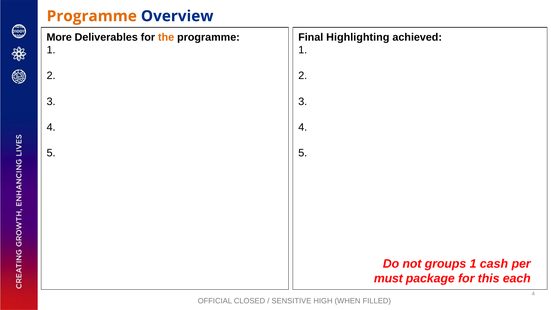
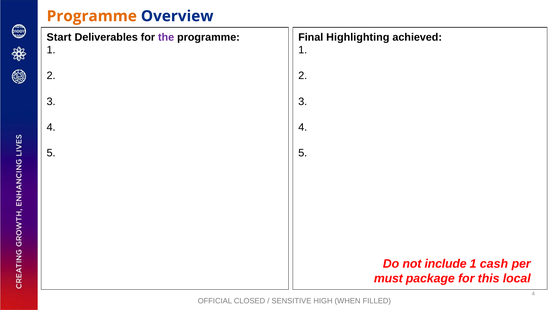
More: More -> Start (59, 37)
the colour: orange -> purple (166, 37)
groups: groups -> include (446, 264)
each: each -> local (517, 278)
